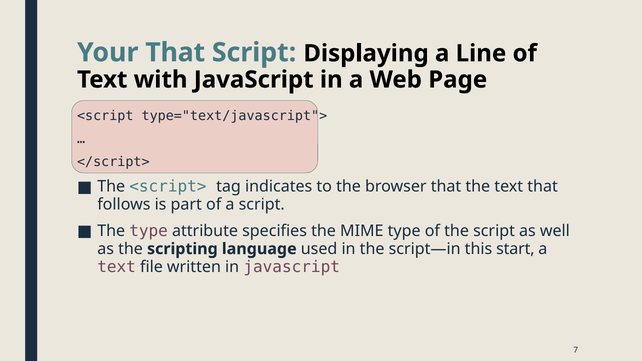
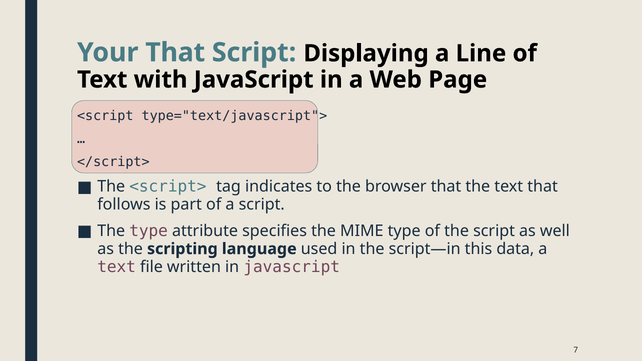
start: start -> data (515, 249)
